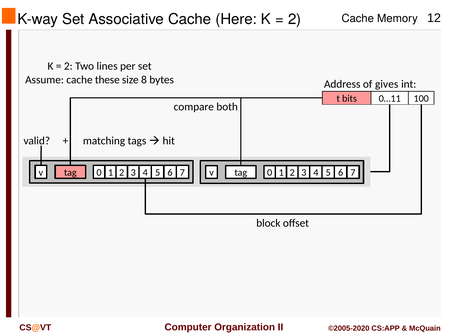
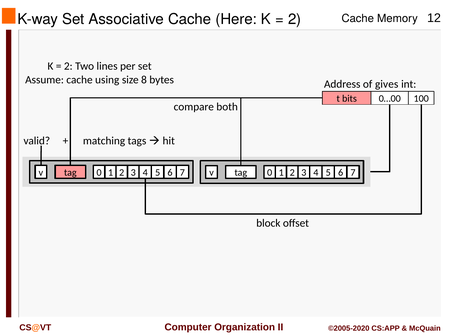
these: these -> using (107, 80)
0…11: 0…11 -> 0…00 (390, 99)
